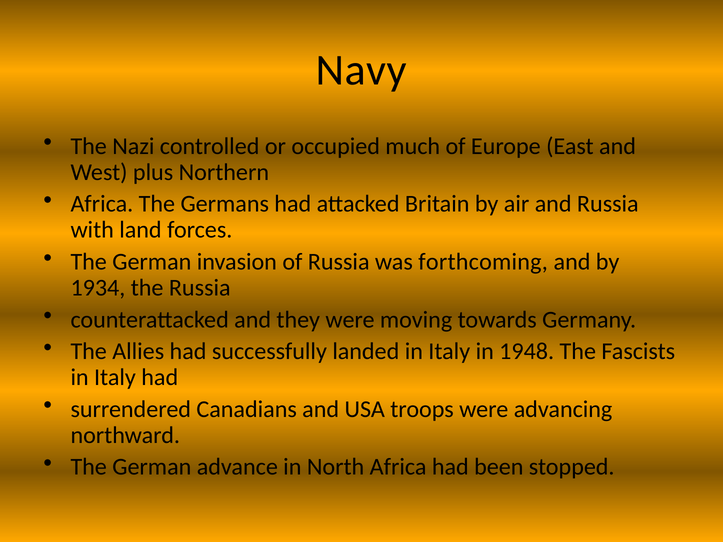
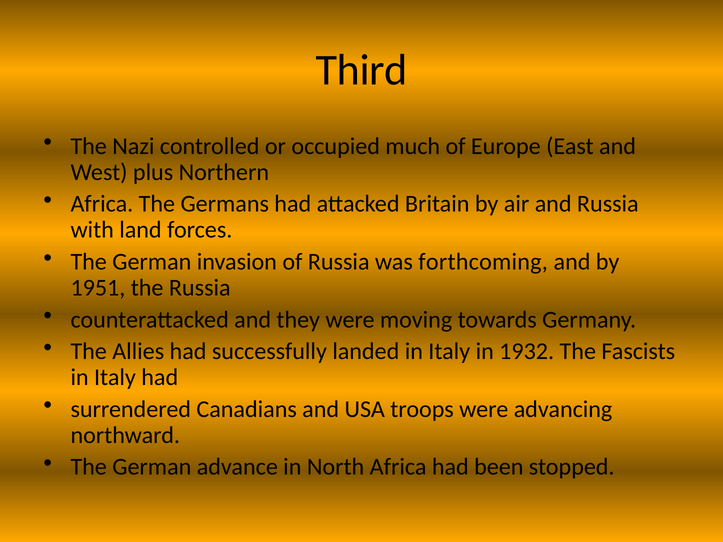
Navy: Navy -> Third (362, 70)
1934: 1934 -> 1951 (98, 288)
1948: 1948 -> 1932 (527, 352)
